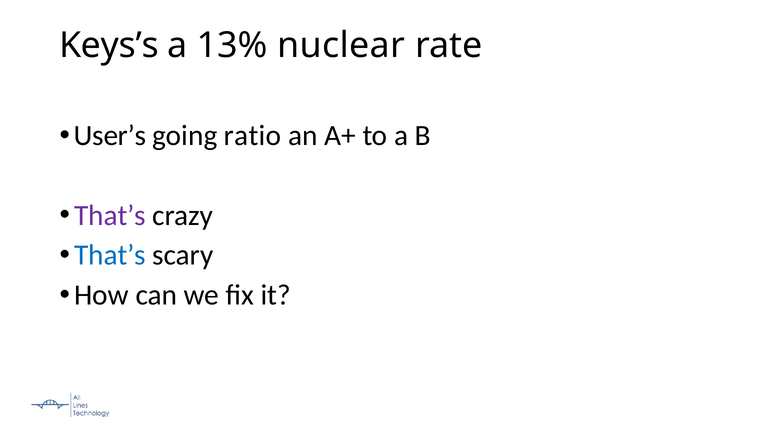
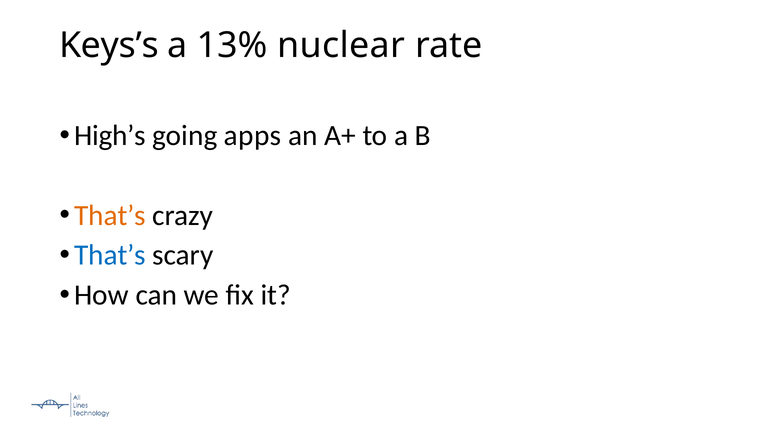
User’s: User’s -> High’s (110, 136)
ratio: ratio -> apps (253, 136)
That’s colour: purple -> orange (110, 216)
